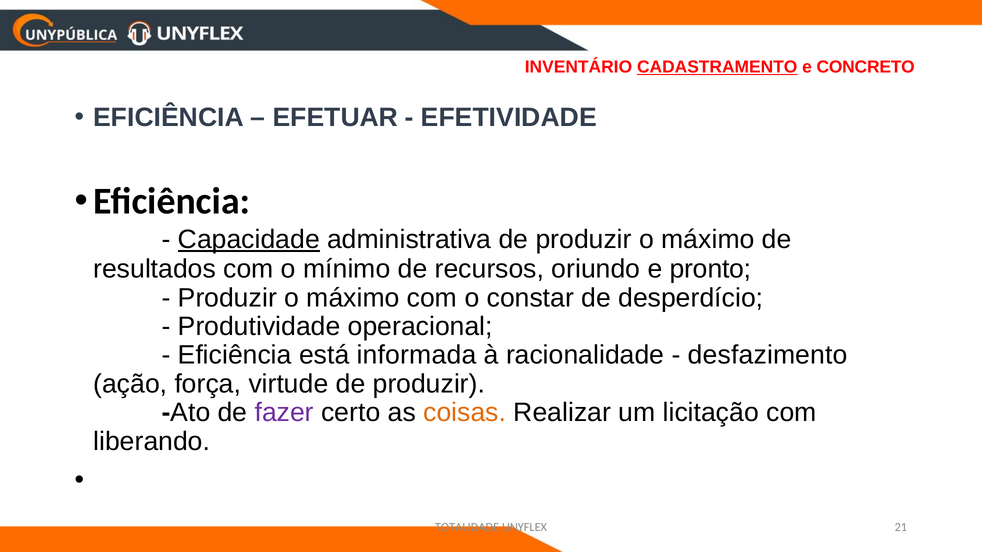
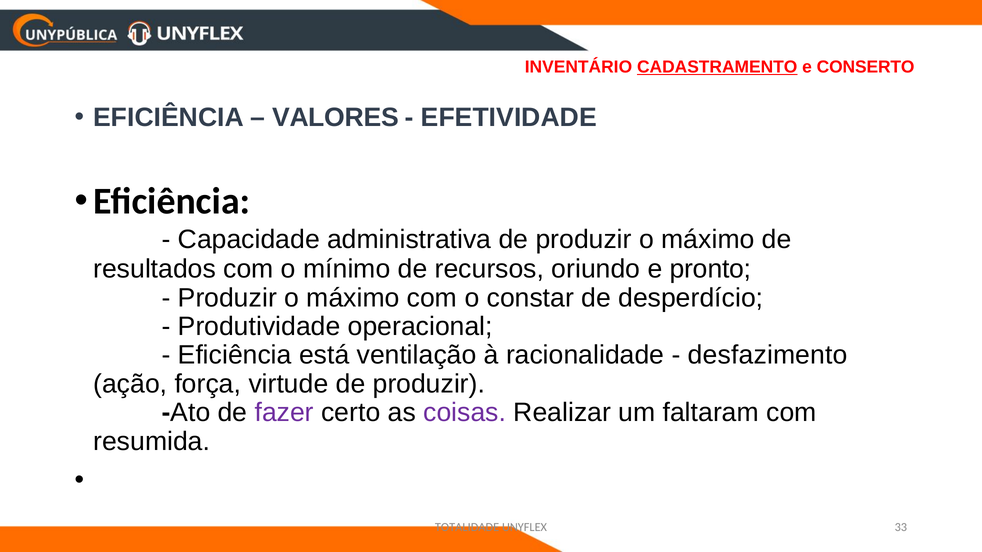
CONCRETO: CONCRETO -> CONSERTO (866, 67)
EFETUAR: EFETUAR -> VALORES (335, 117)
Capacidade underline: present -> none (249, 240)
informada: informada -> ventilação (417, 355)
coisas colour: orange -> purple (465, 413)
licitação: licitação -> faltaram (711, 413)
liberando: liberando -> resumida (152, 442)
21: 21 -> 33 (901, 527)
